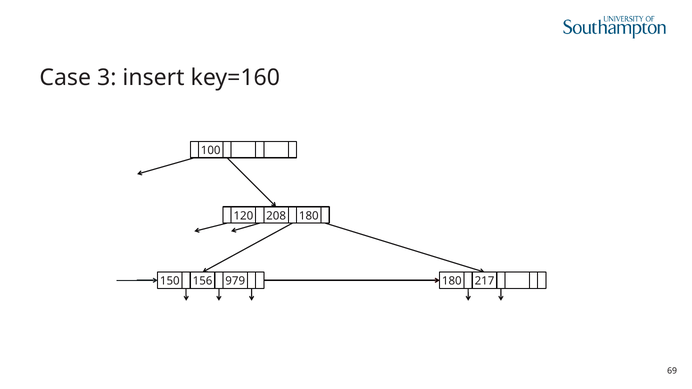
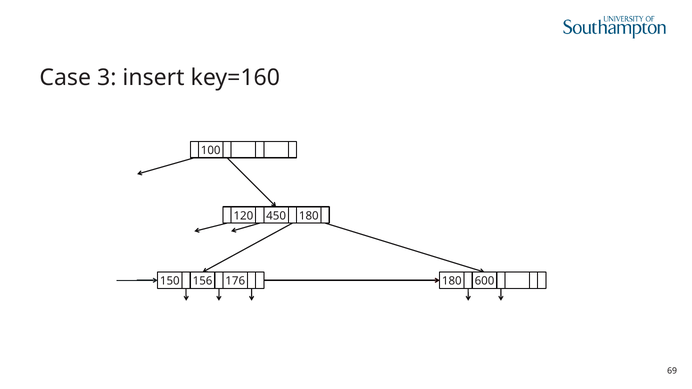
208: 208 -> 450 (276, 216)
979: 979 -> 176 (235, 281)
217: 217 -> 600 (485, 281)
